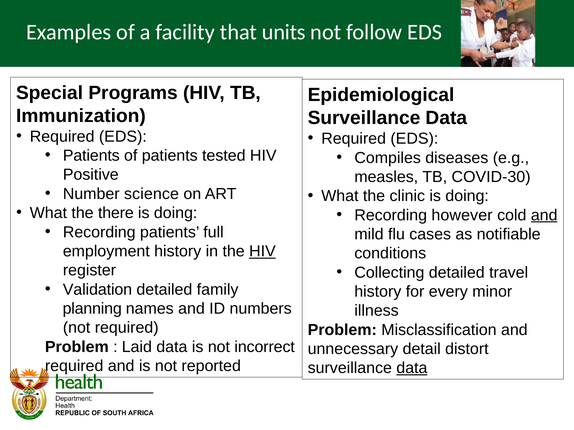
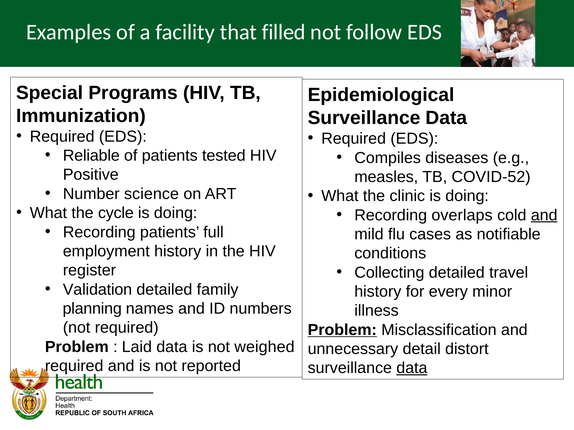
units: units -> filled (284, 32)
Patients: Patients -> Reliable (91, 156)
COVID-30: COVID-30 -> COVID-52 (491, 177)
there: there -> cycle (116, 213)
however: however -> overlaps (462, 215)
HIV underline: present -> none (262, 251)
Problem underline: none -> present (342, 330)
incorrect: incorrect -> weighed (264, 347)
